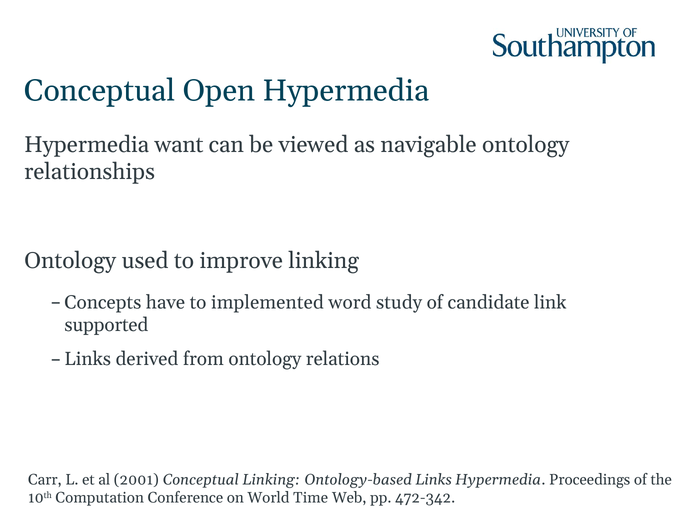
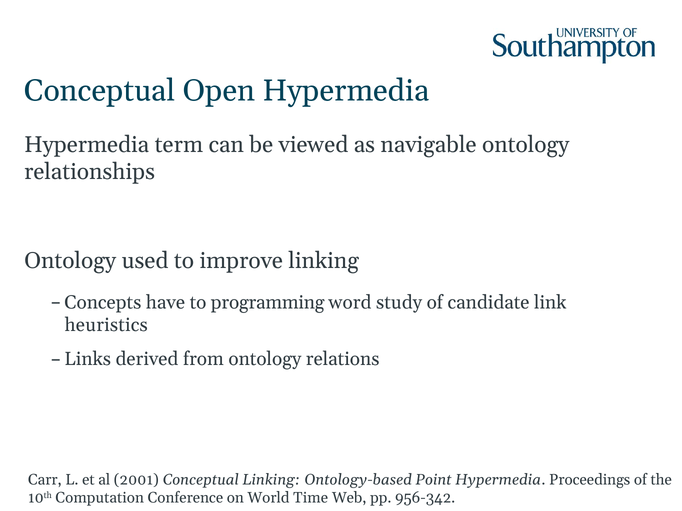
want: want -> term (179, 145)
implemented: implemented -> programming (268, 303)
supported: supported -> heuristics (106, 325)
Ontology-based Links: Links -> Point (434, 480)
472-342: 472-342 -> 956-342 (425, 498)
